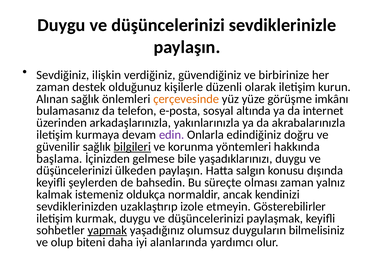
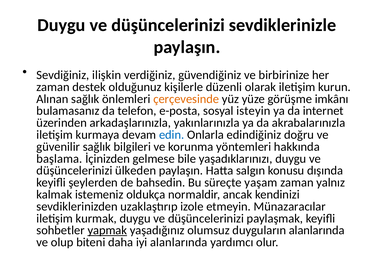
altında: altında -> isteyin (253, 111)
edin colour: purple -> blue (172, 135)
bilgileri underline: present -> none (132, 147)
olması: olması -> yaşam (261, 183)
Gösterebilirler: Gösterebilirler -> Münazaracılar (290, 207)
duyguların bilmelisiniz: bilmelisiniz -> alanlarında (317, 231)
